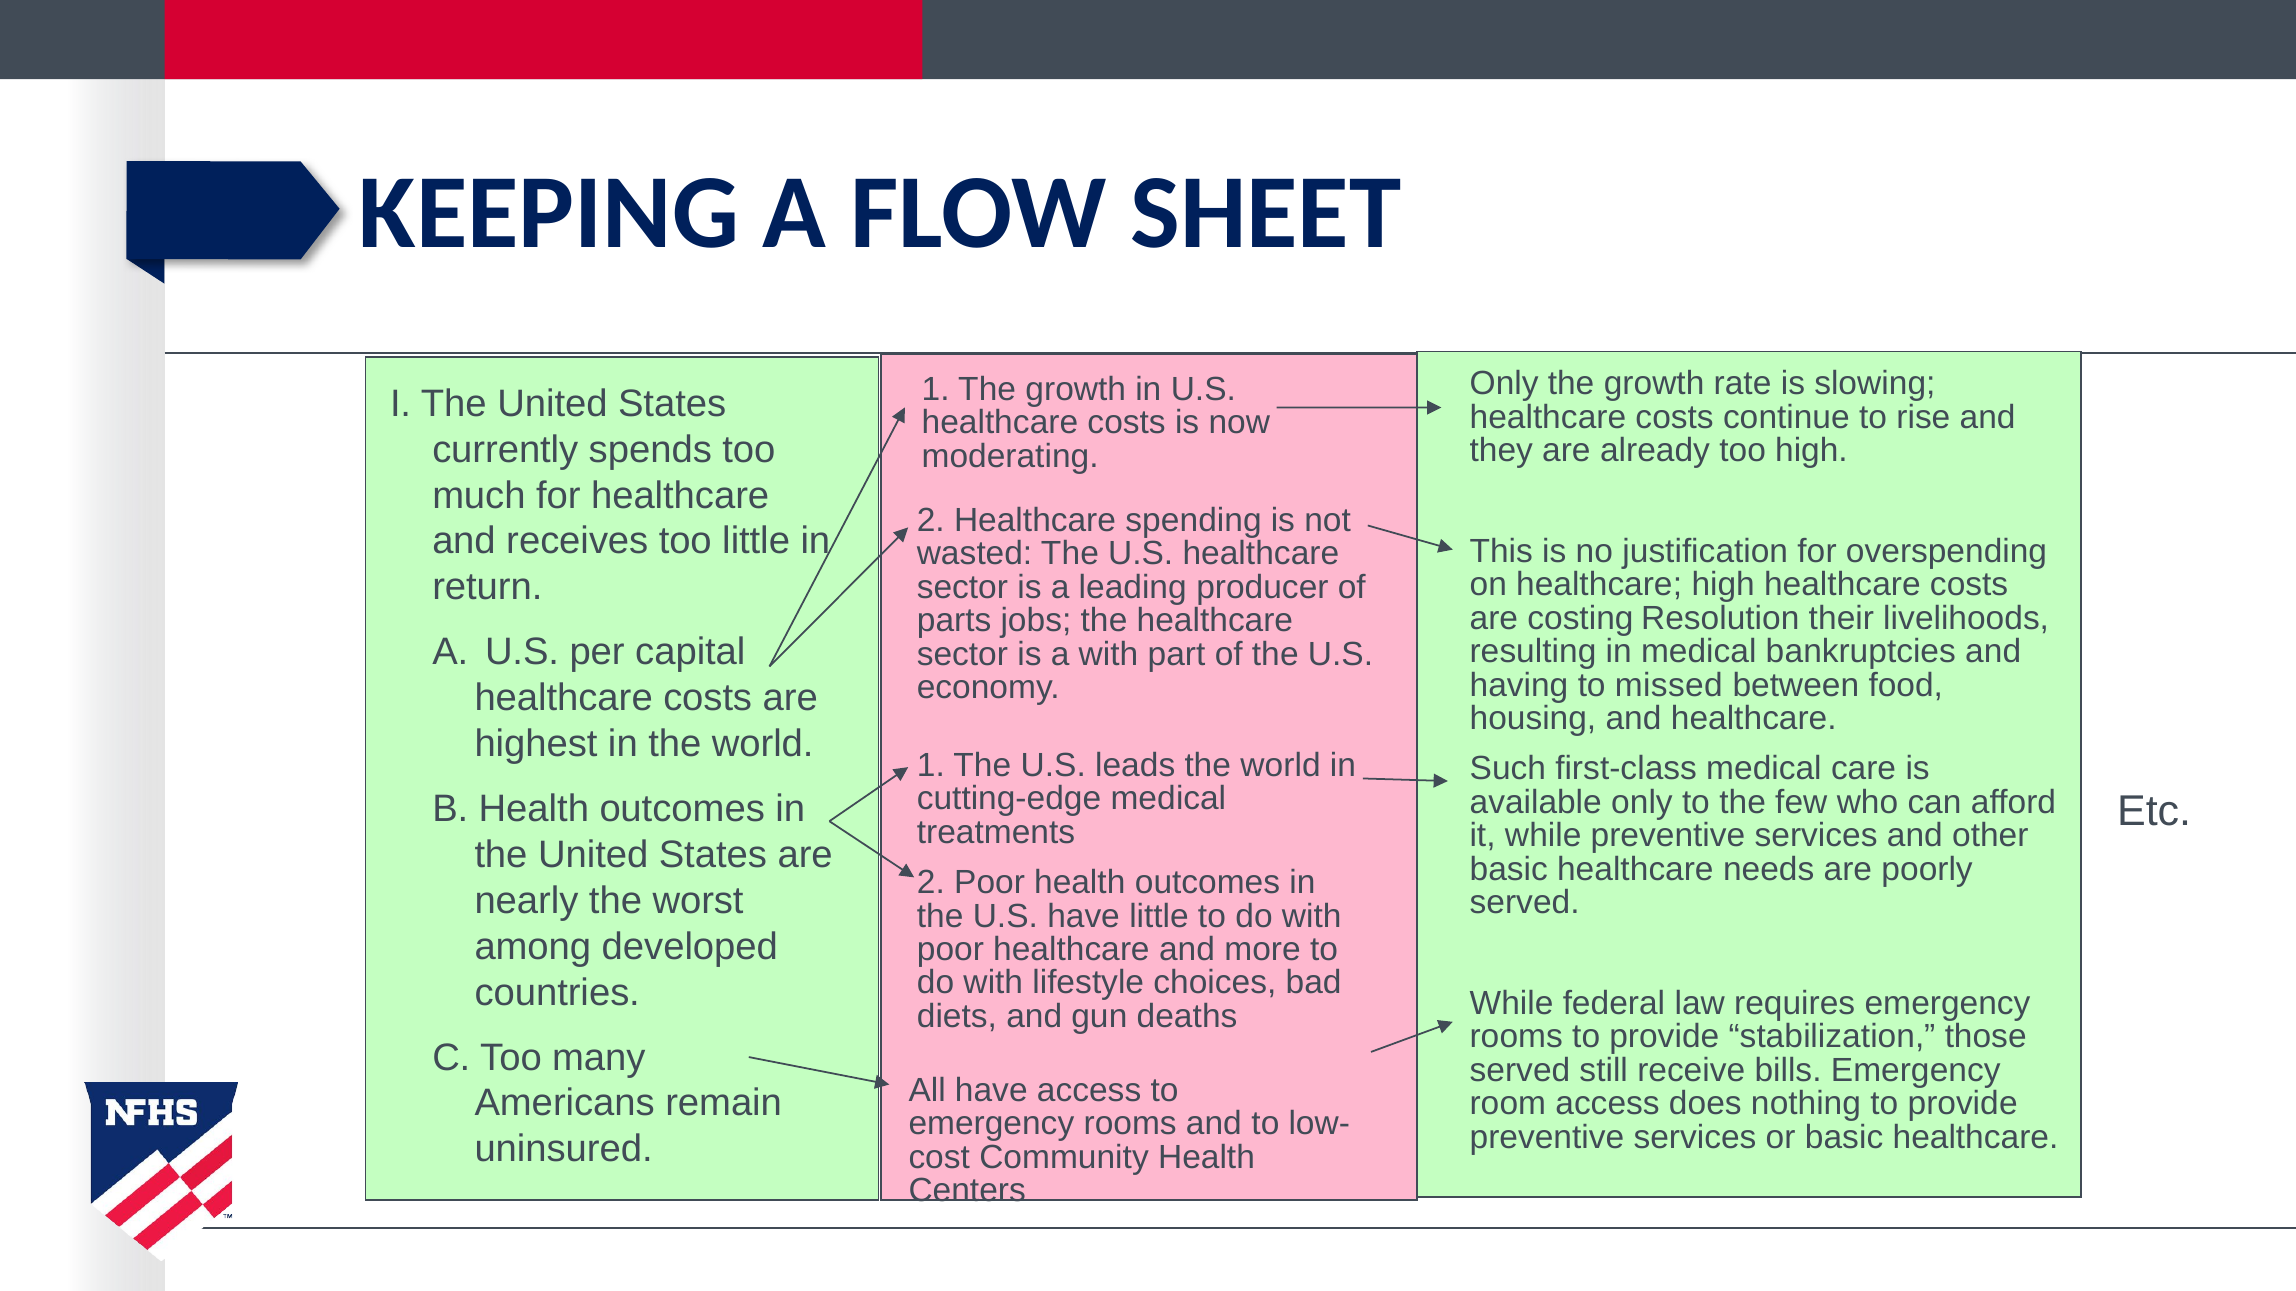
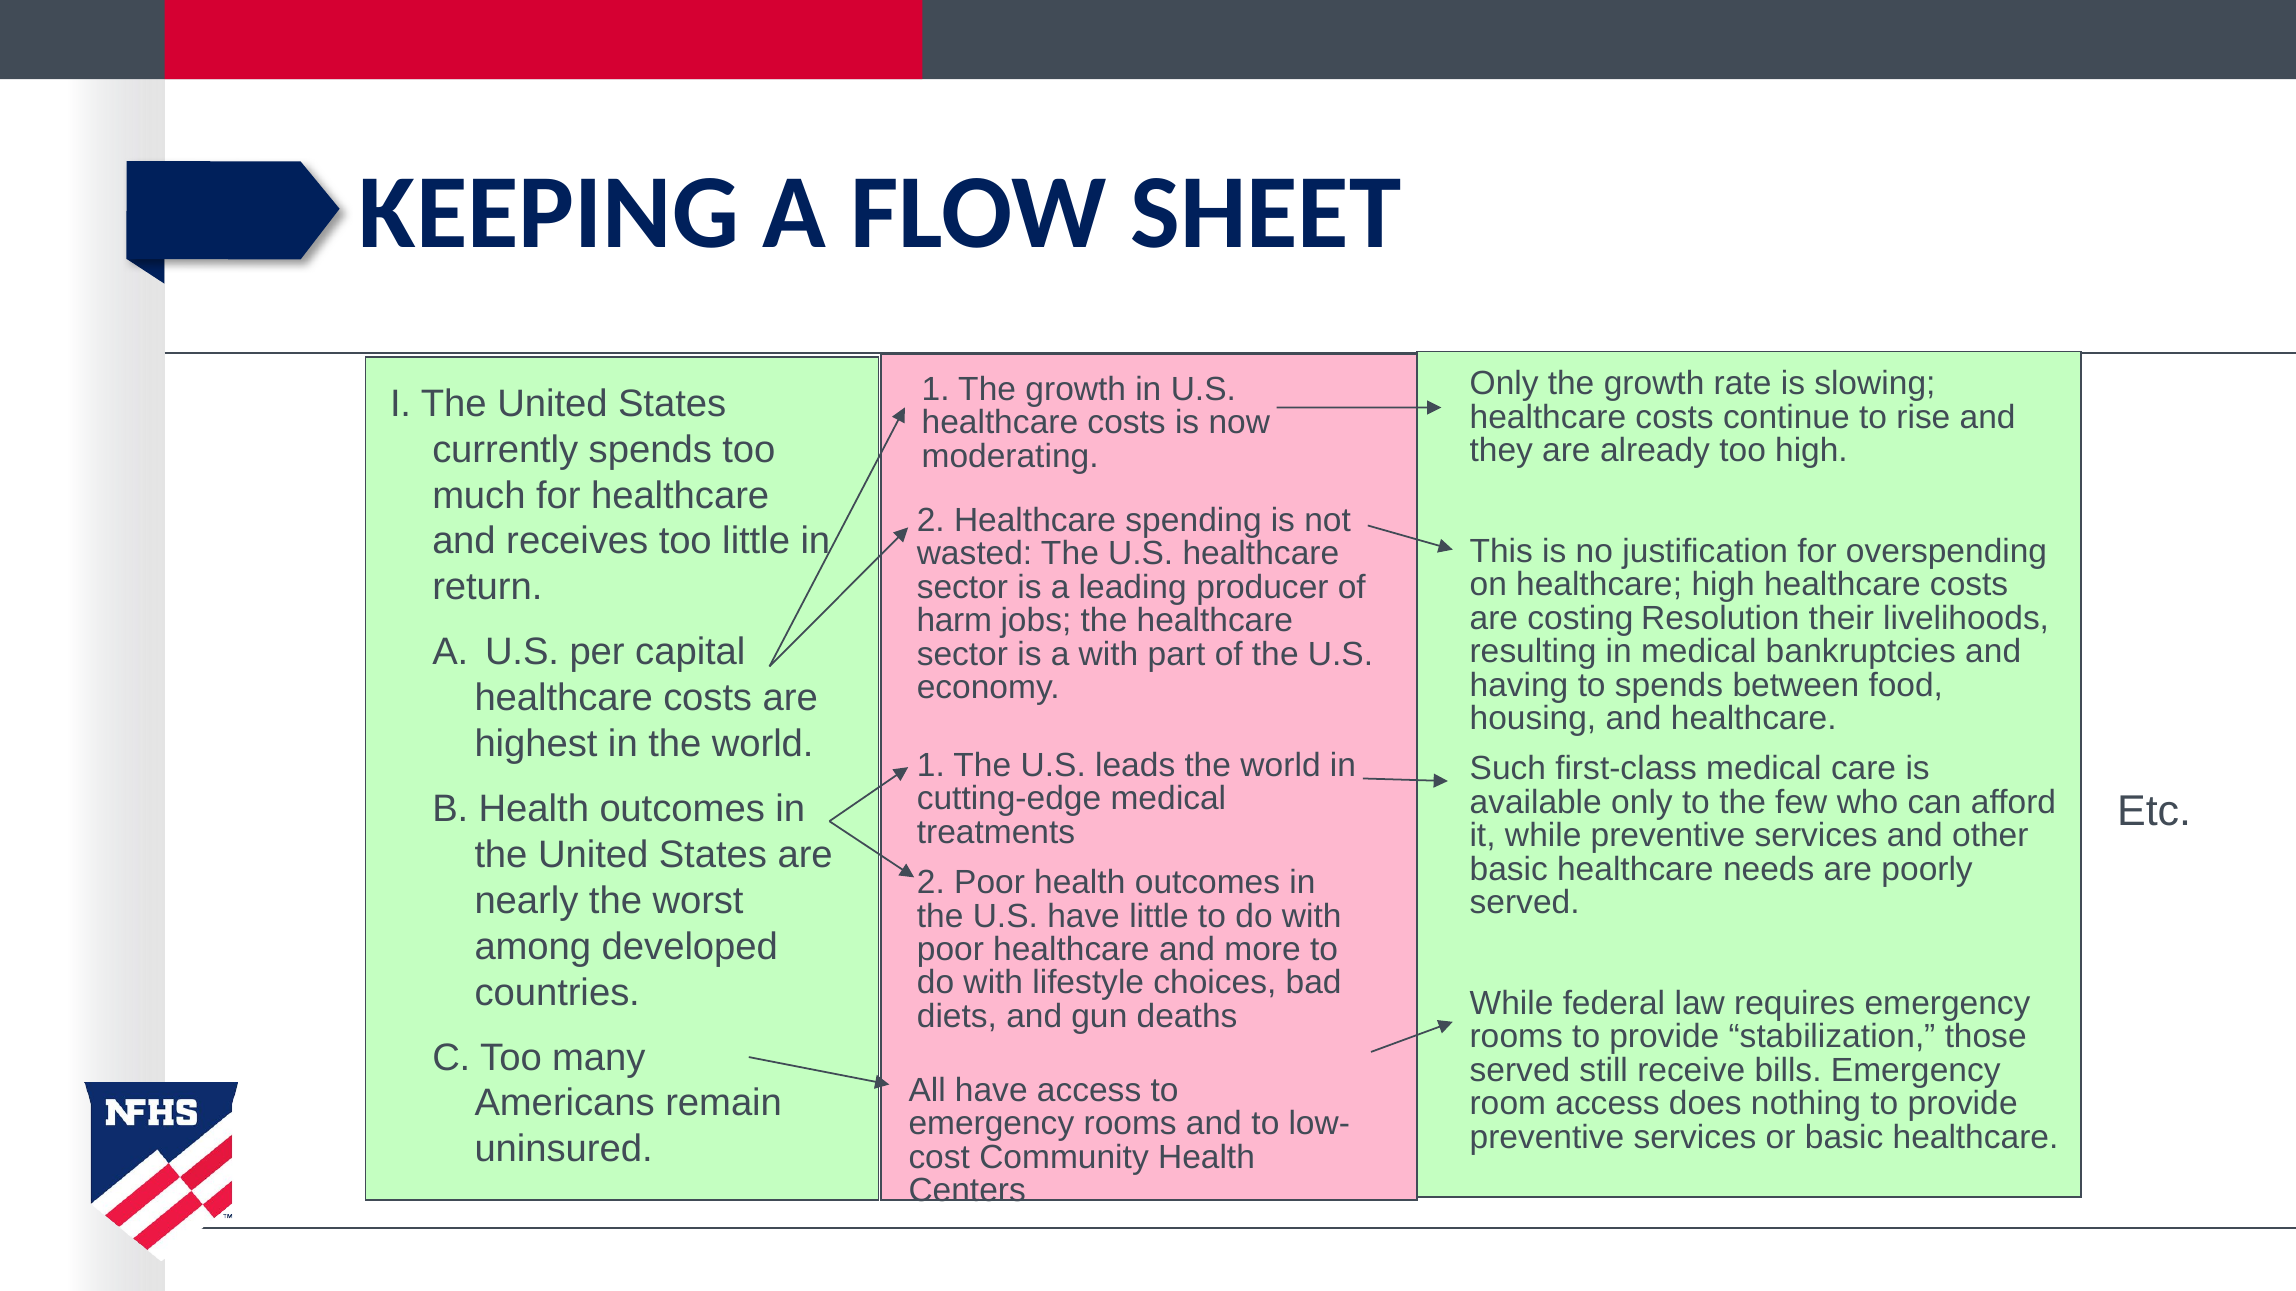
parts: parts -> harm (954, 621)
to missed: missed -> spends (1669, 685)
